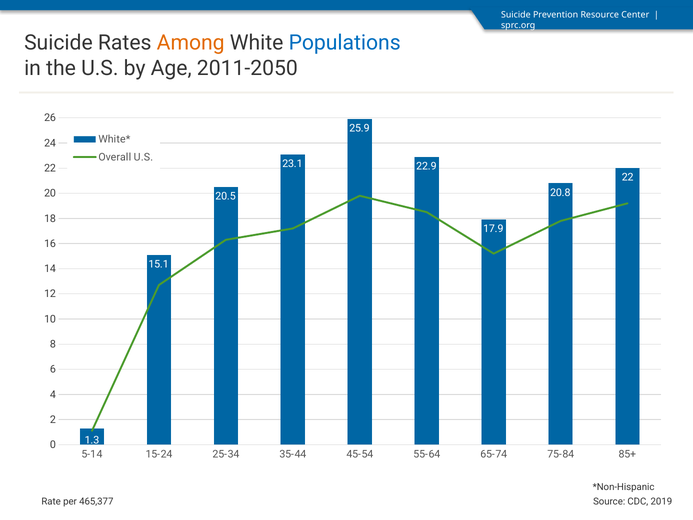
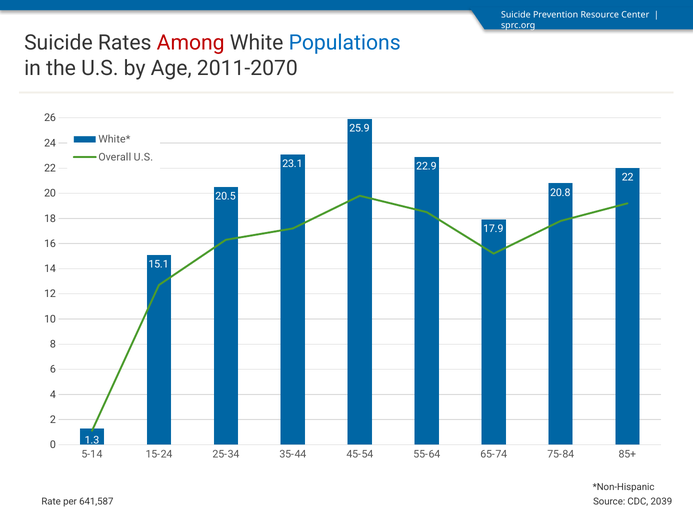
Among colour: orange -> red (191, 43)
2011-2050: 2011-2050 -> 2011-2070 (247, 68)
465,377: 465,377 -> 641,587 (96, 501)
2019: 2019 -> 2039 (661, 501)
